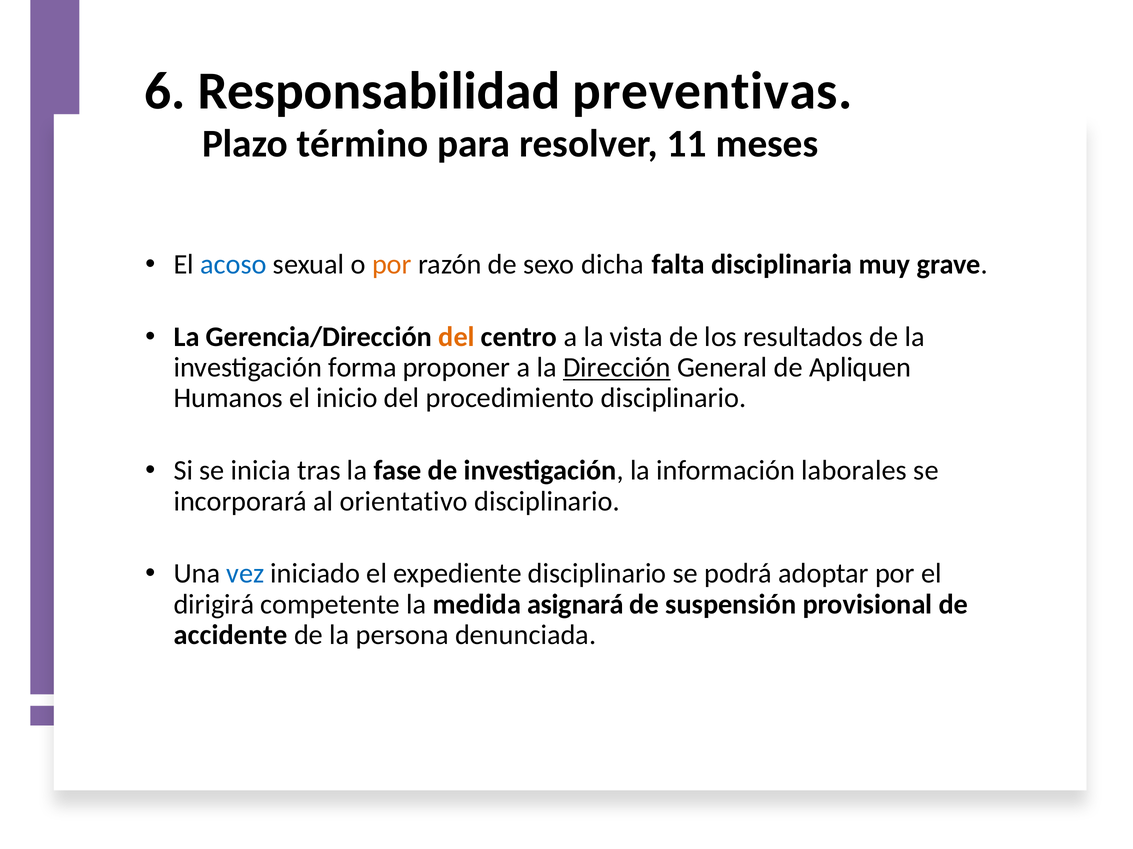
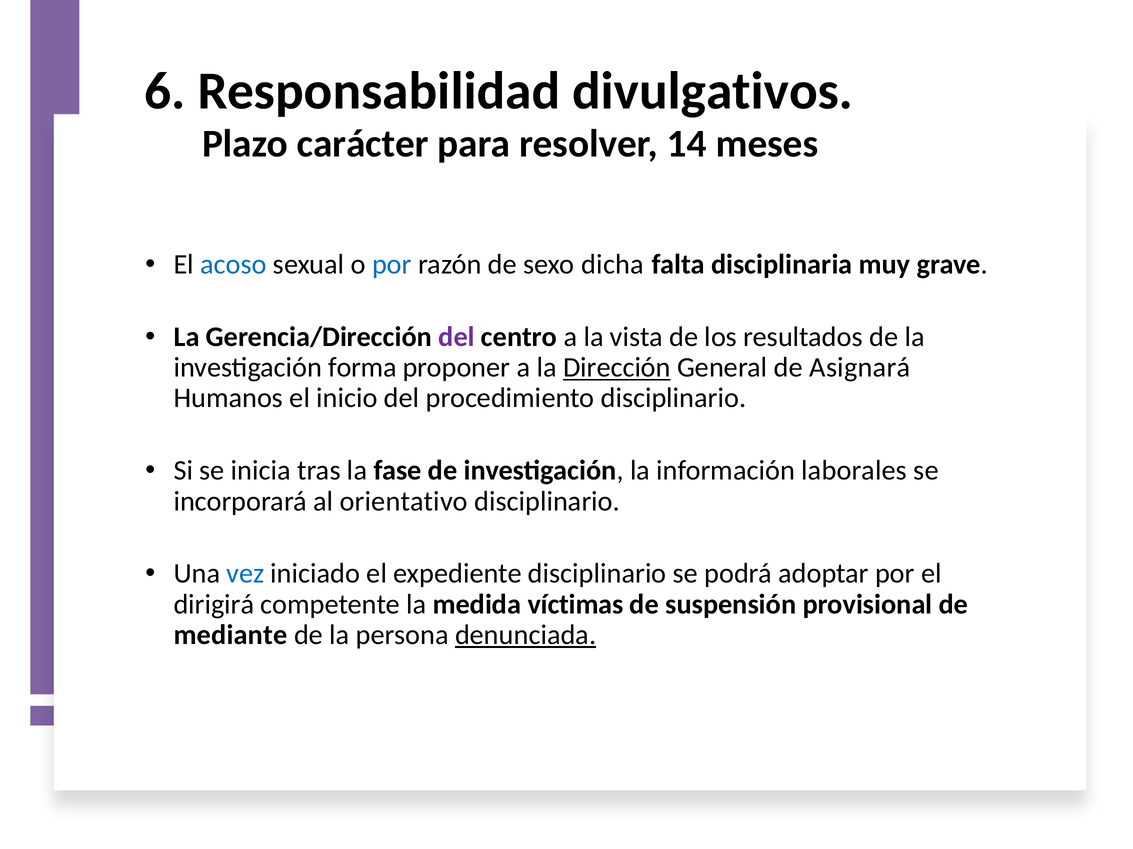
preventivas: preventivas -> divulgativos (713, 91)
término: término -> carácter (363, 144)
11: 11 -> 14 (687, 144)
por colour: orange -> blue (392, 265)
del colour: orange -> purple (457, 337)
Apliquen: Apliquen -> Asignará (860, 368)
asignará: asignará -> víctimas (575, 605)
accidente: accidente -> mediante (231, 635)
denunciada underline: none -> present (526, 635)
